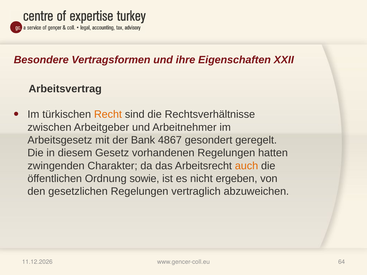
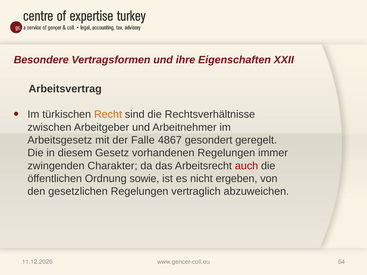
Bank: Bank -> Falle (143, 140)
hatten: hatten -> immer (273, 153)
auch colour: orange -> red (247, 166)
